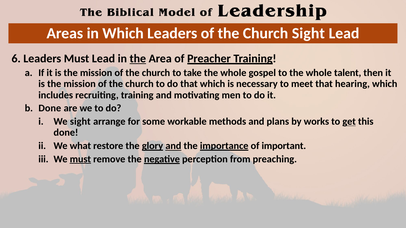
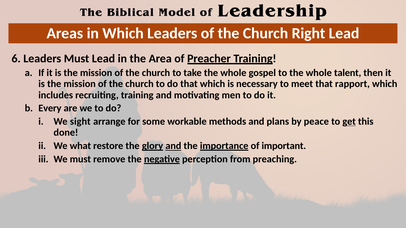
Church Sight: Sight -> Right (308, 33)
the underline: present -> none (138, 59)
hearing: hearing -> rapport (352, 84)
Done: Done -> Every (50, 108)
works: works -> peace (316, 122)
must underline: present -> none (80, 159)
